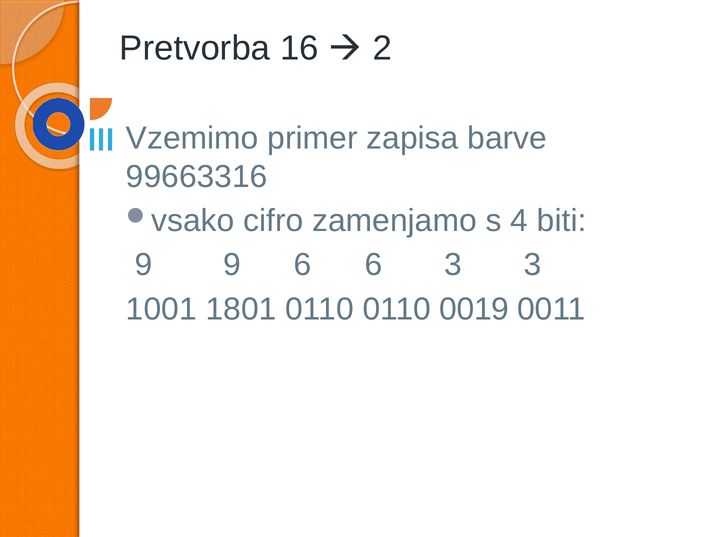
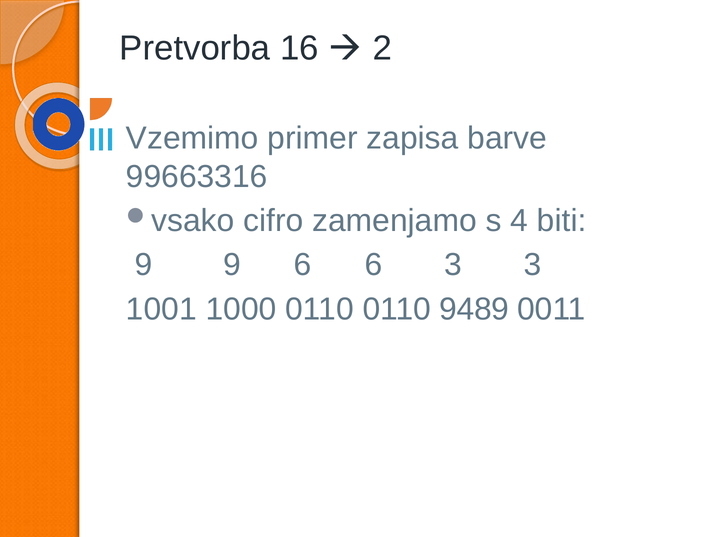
1801: 1801 -> 1000 (241, 309)
0019: 0019 -> 9489 (474, 309)
